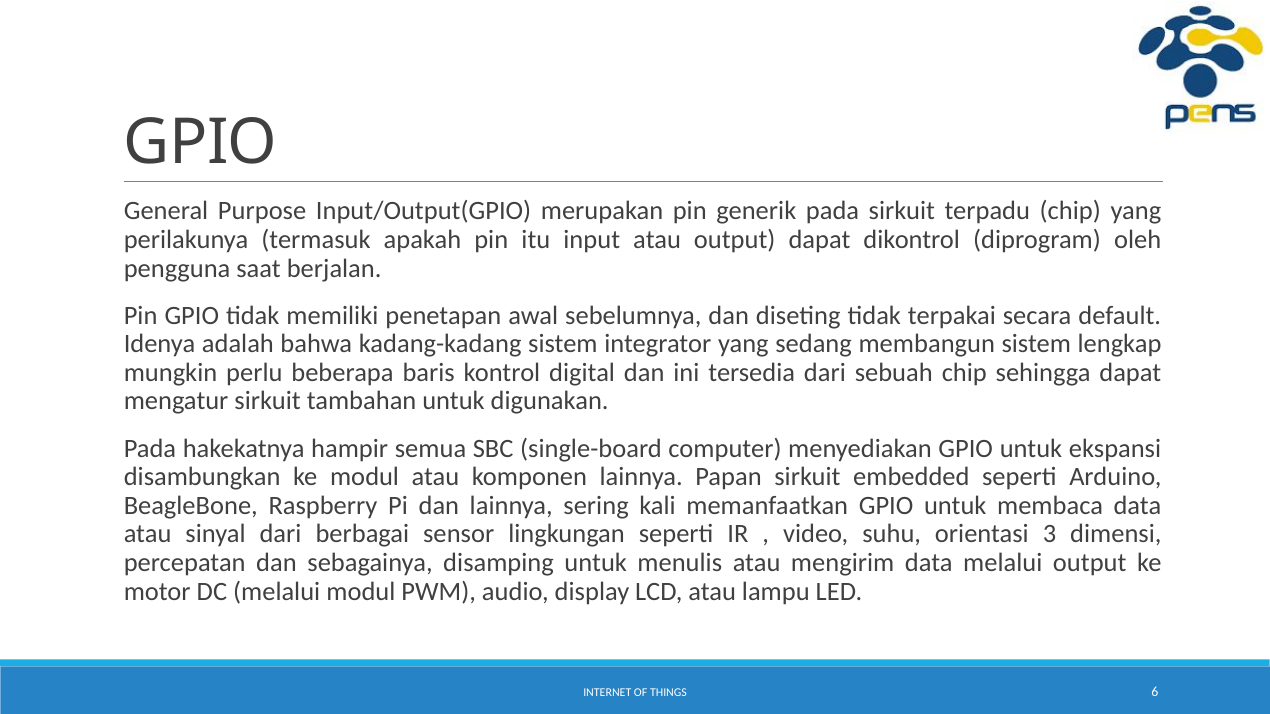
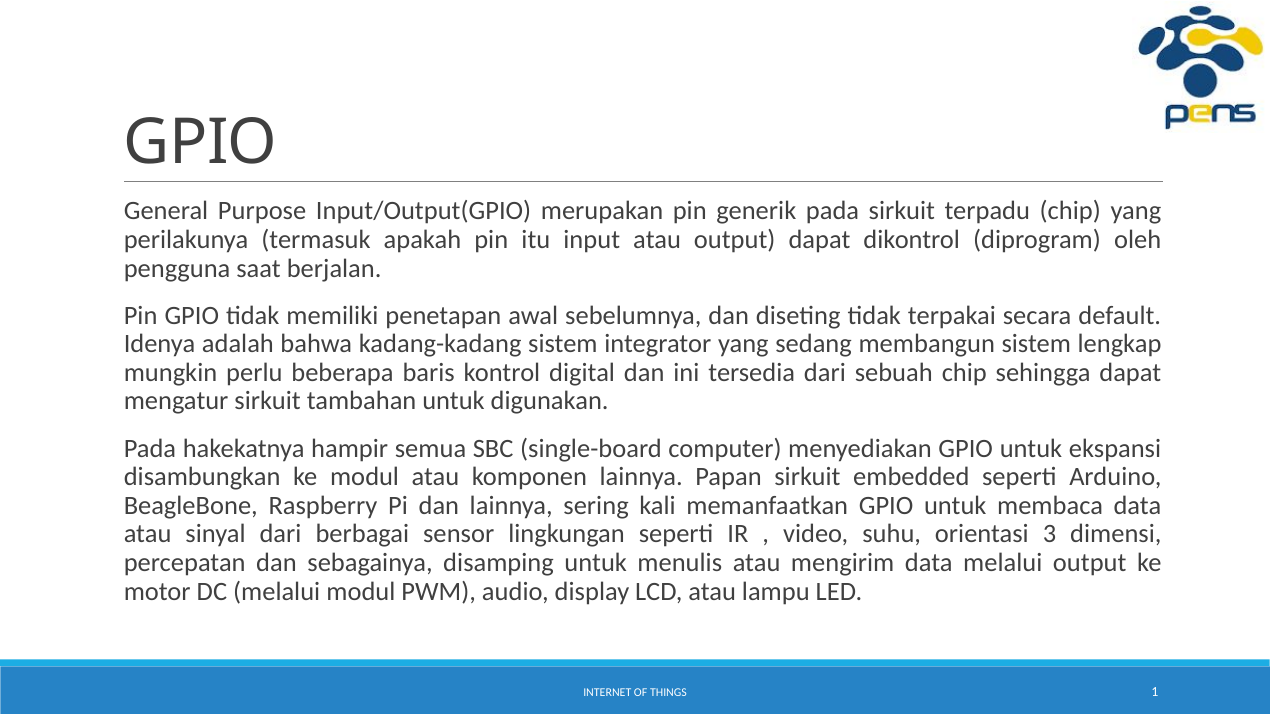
6: 6 -> 1 (1155, 693)
